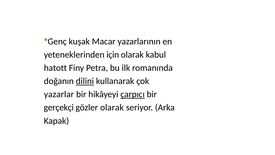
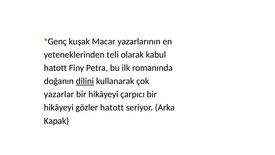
için: için -> teli (113, 55)
çarpıcı underline: present -> none (133, 94)
gerçekçi: gerçekçi -> hikâyeyi (59, 107)
gözler olarak: olarak -> hatott (112, 107)
